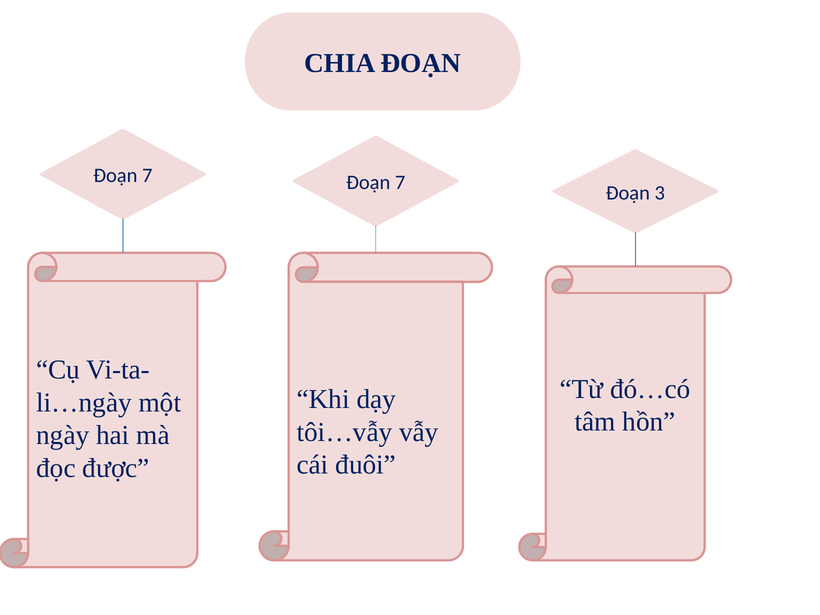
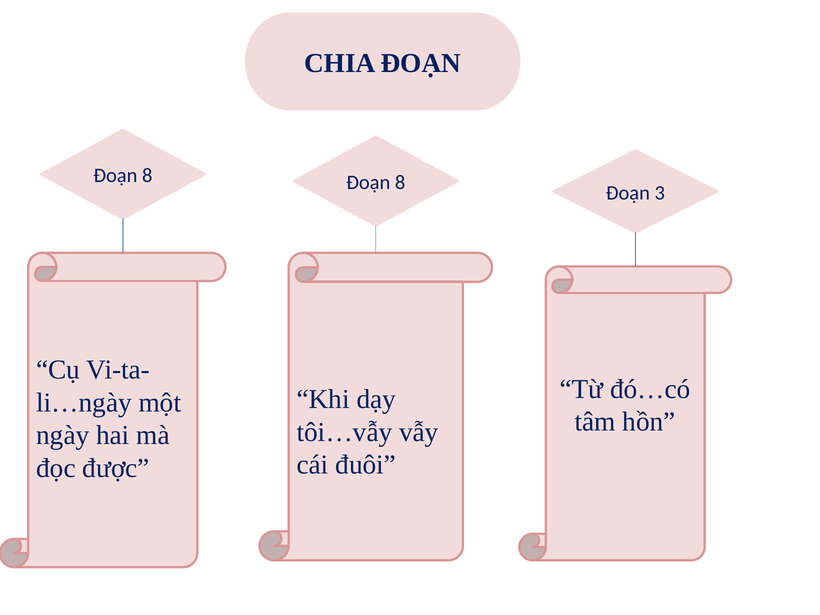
7: 7 -> 8 (147, 176)
7: 7 -> 8 (400, 182)
